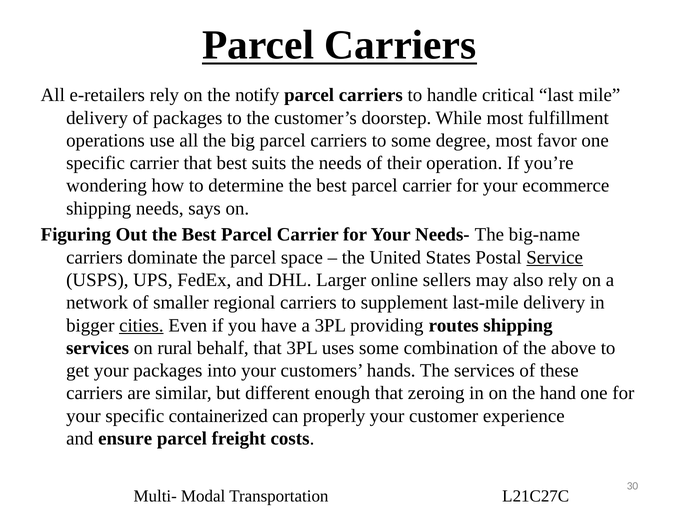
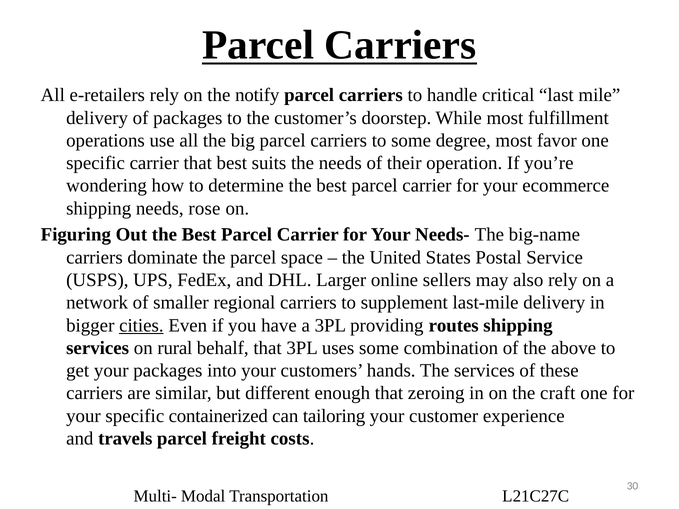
says: says -> rose (204, 208)
Service underline: present -> none (555, 258)
hand: hand -> craft (558, 393)
properly: properly -> tailoring (334, 416)
ensure: ensure -> travels (125, 439)
